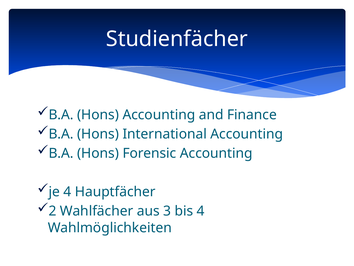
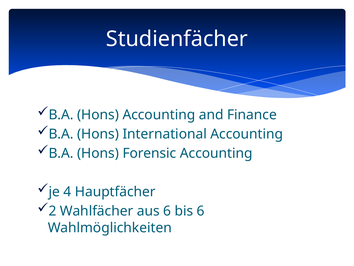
aus 3: 3 -> 6 (167, 211)
bis 4: 4 -> 6 (201, 211)
